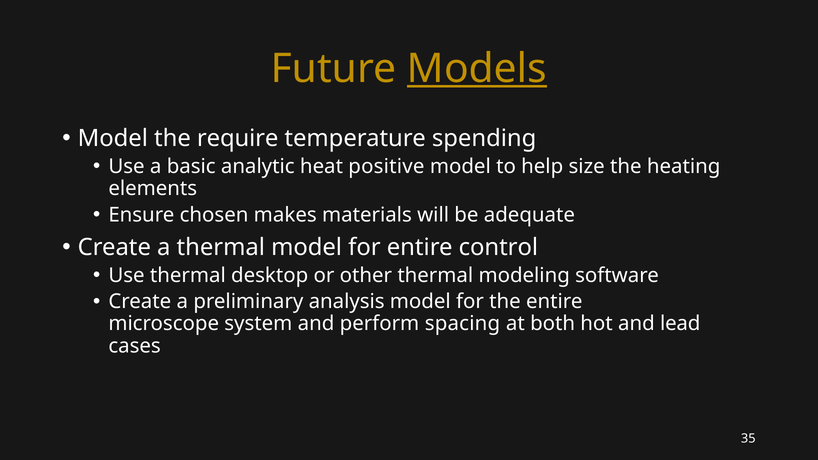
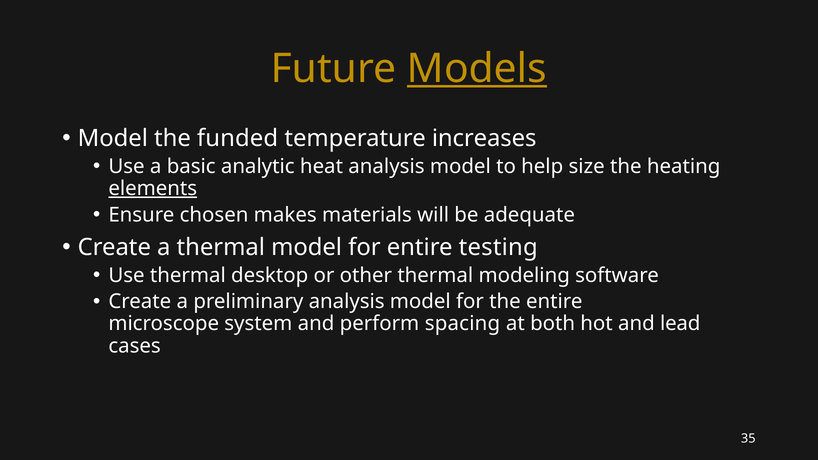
require: require -> funded (238, 138)
spending: spending -> increases (484, 138)
heat positive: positive -> analysis (386, 166)
elements underline: none -> present (153, 189)
control: control -> testing (498, 247)
